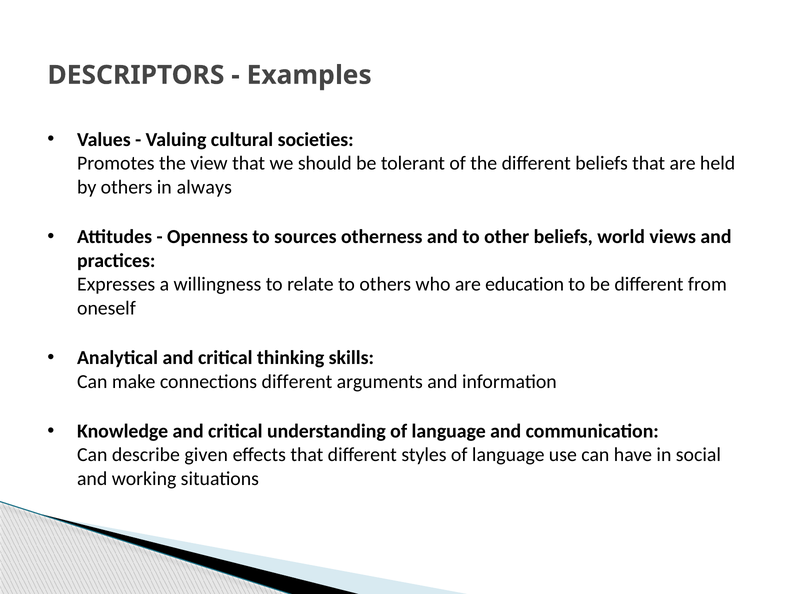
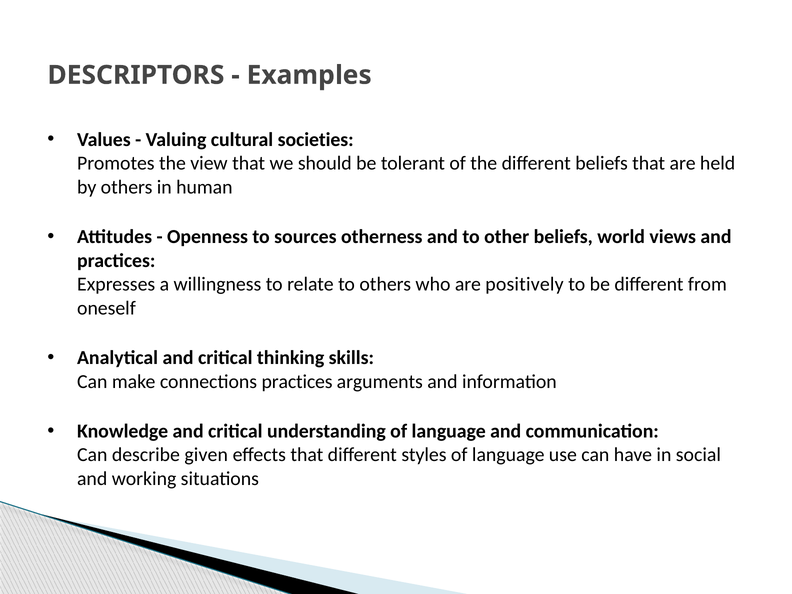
always: always -> human (204, 187)
education: education -> positively (524, 284)
connections different: different -> practices (297, 381)
